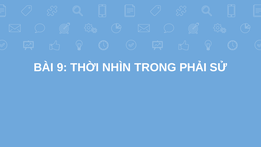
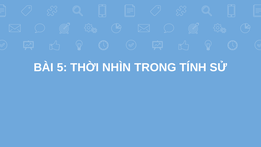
9: 9 -> 5 (62, 67)
PHẢI: PHẢI -> TÍNH (193, 67)
